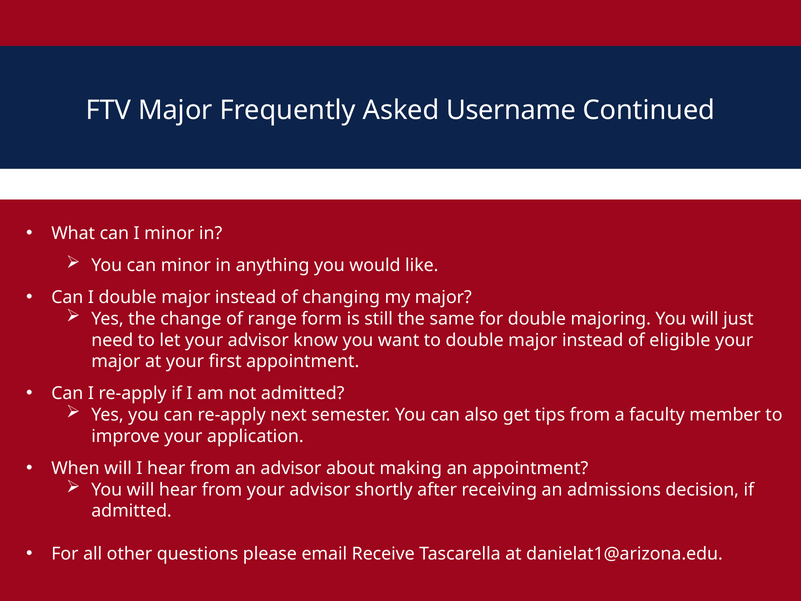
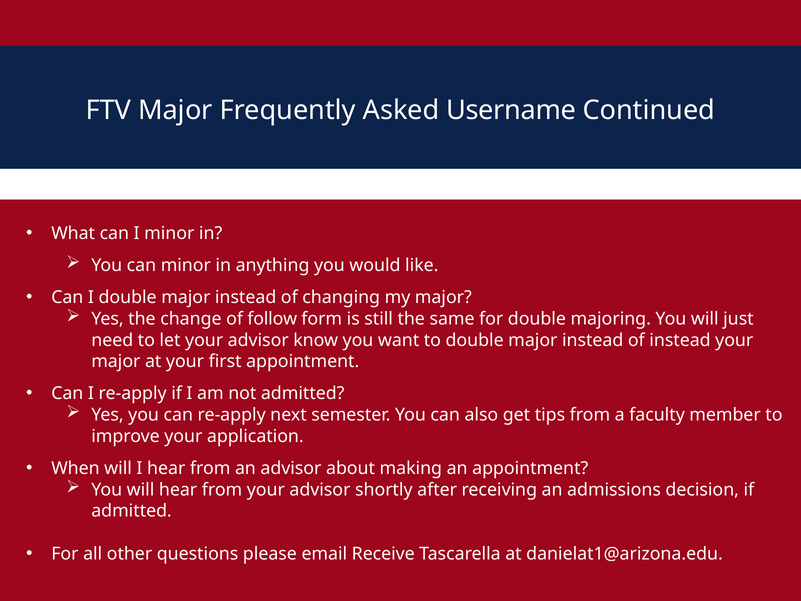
range: range -> follow (272, 319)
of eligible: eligible -> instead (680, 340)
